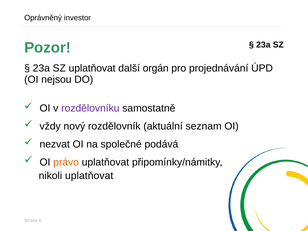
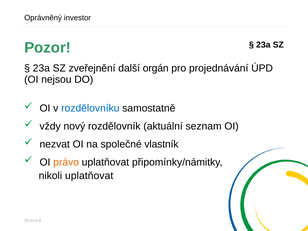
SZ uplatňovat: uplatňovat -> zveřejnění (92, 68)
rozdělovníku colour: purple -> blue (90, 108)
podává: podává -> vlastník (161, 144)
